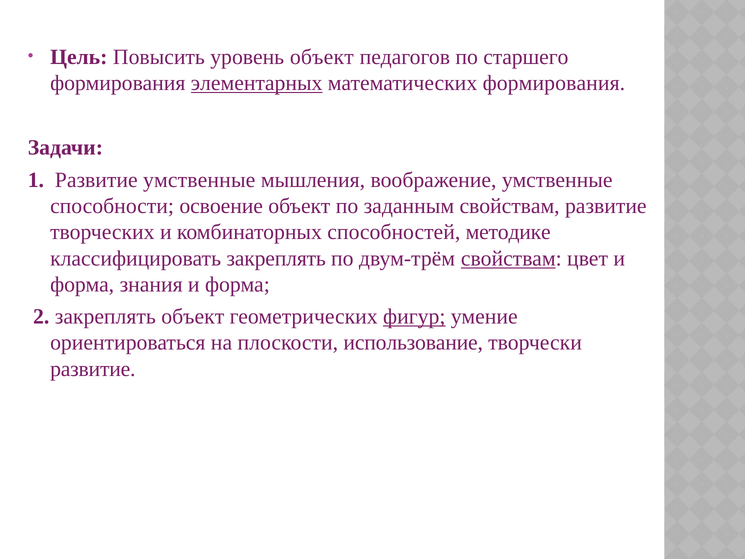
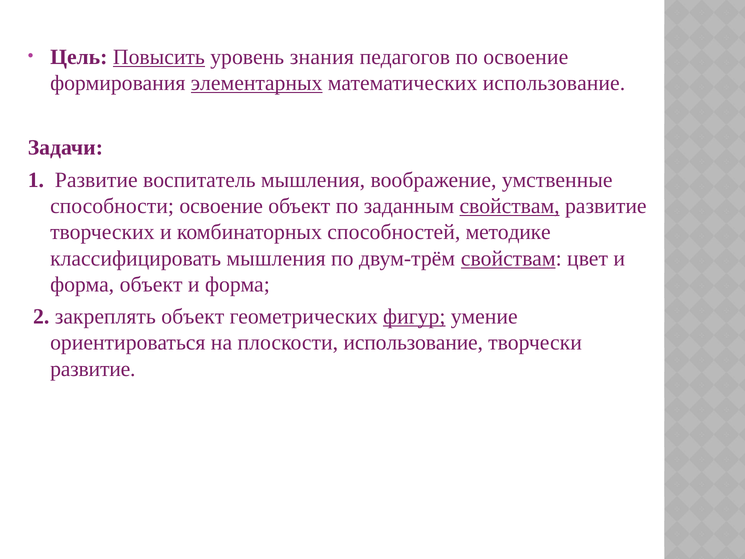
Повысить underline: none -> present (159, 57)
уровень объект: объект -> знания (322, 57)
по старшего: старшего -> освоение (526, 57)
математических формирования: формирования -> использование (554, 83)
Развитие умственные: умственные -> воспитатель (199, 180)
свойствам underline: none -> present (510, 206)
классифицировать закреплять: закреплять -> мышления (276, 258)
форма знания: знания -> объект (151, 284)
